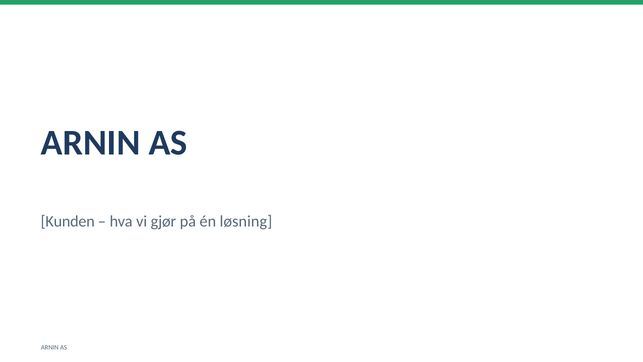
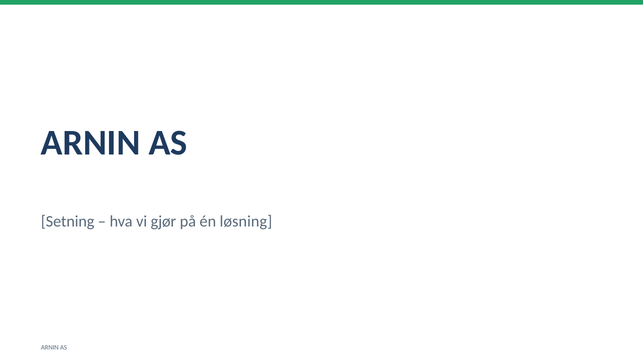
Kunden: Kunden -> Setning (68, 221)
